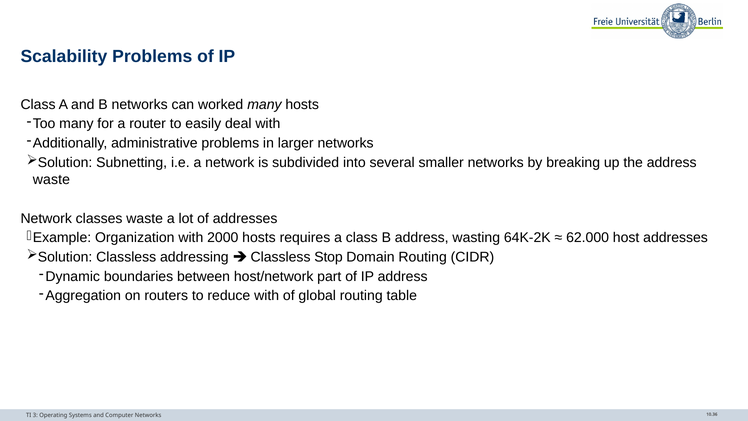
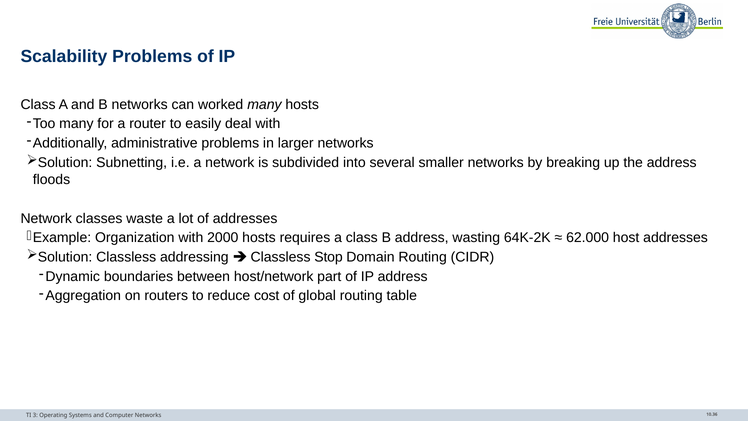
waste: waste -> floods (51, 180)
reduce with: with -> cost (267, 296)
